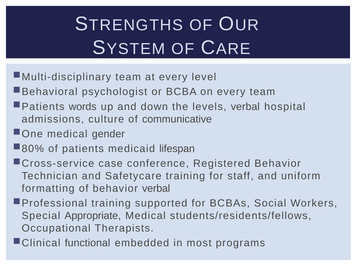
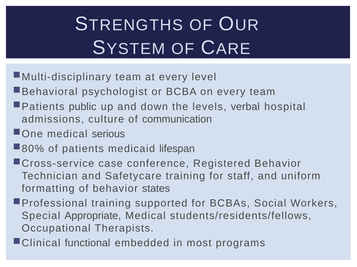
words: words -> public (83, 107)
communicative: communicative -> communication (177, 119)
gender: gender -> serious (108, 134)
behavior verbal: verbal -> states (156, 189)
